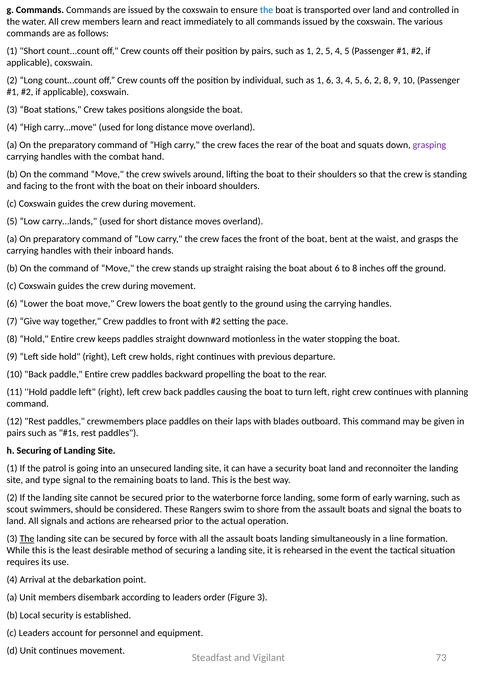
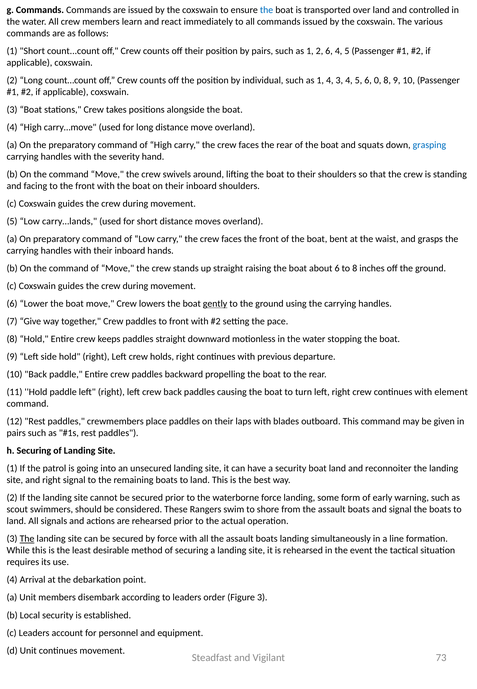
2 5: 5 -> 6 (329, 51)
1 6: 6 -> 4 (330, 80)
6 2: 2 -> 0 (378, 80)
grasping colour: purple -> blue (429, 145)
combat: combat -> severity (124, 157)
gently underline: none -> present (215, 304)
planning: planning -> element (451, 392)
and type: type -> right (52, 480)
